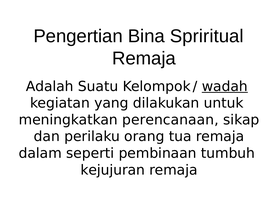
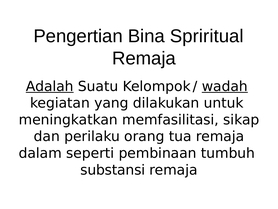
Adalah underline: none -> present (50, 86)
perencanaan: perencanaan -> memfasilitasi (170, 120)
kejujuran: kejujuran -> substansi (113, 170)
